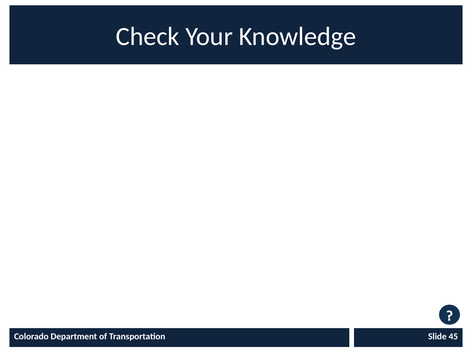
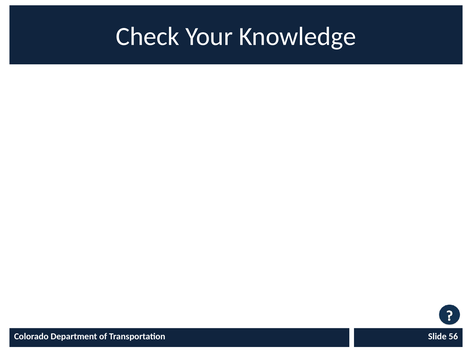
45: 45 -> 56 (453, 337)
